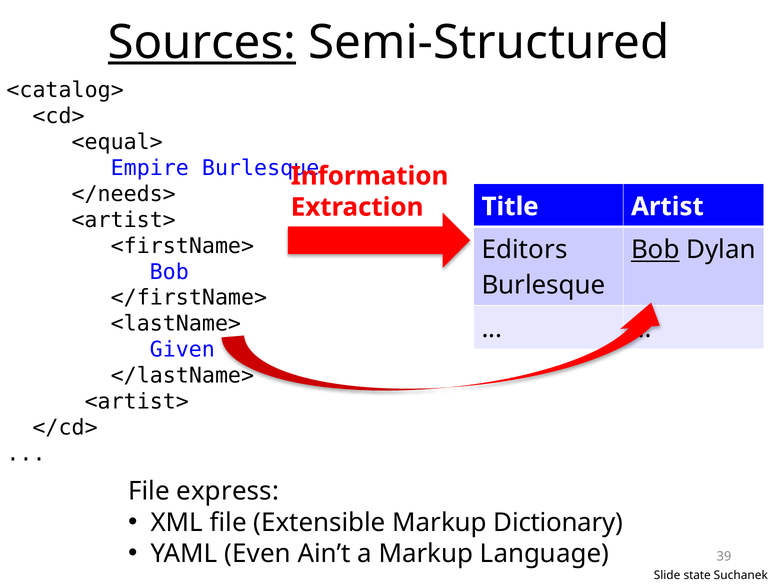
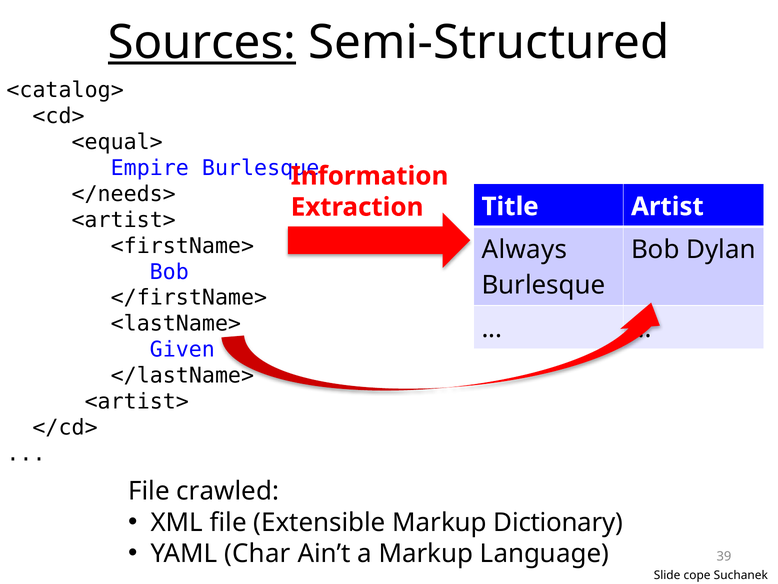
Editors: Editors -> Always (524, 250)
Bob underline: present -> none (655, 250)
express: express -> crawled (228, 491)
Even: Even -> Char (257, 553)
state: state -> cope (697, 575)
